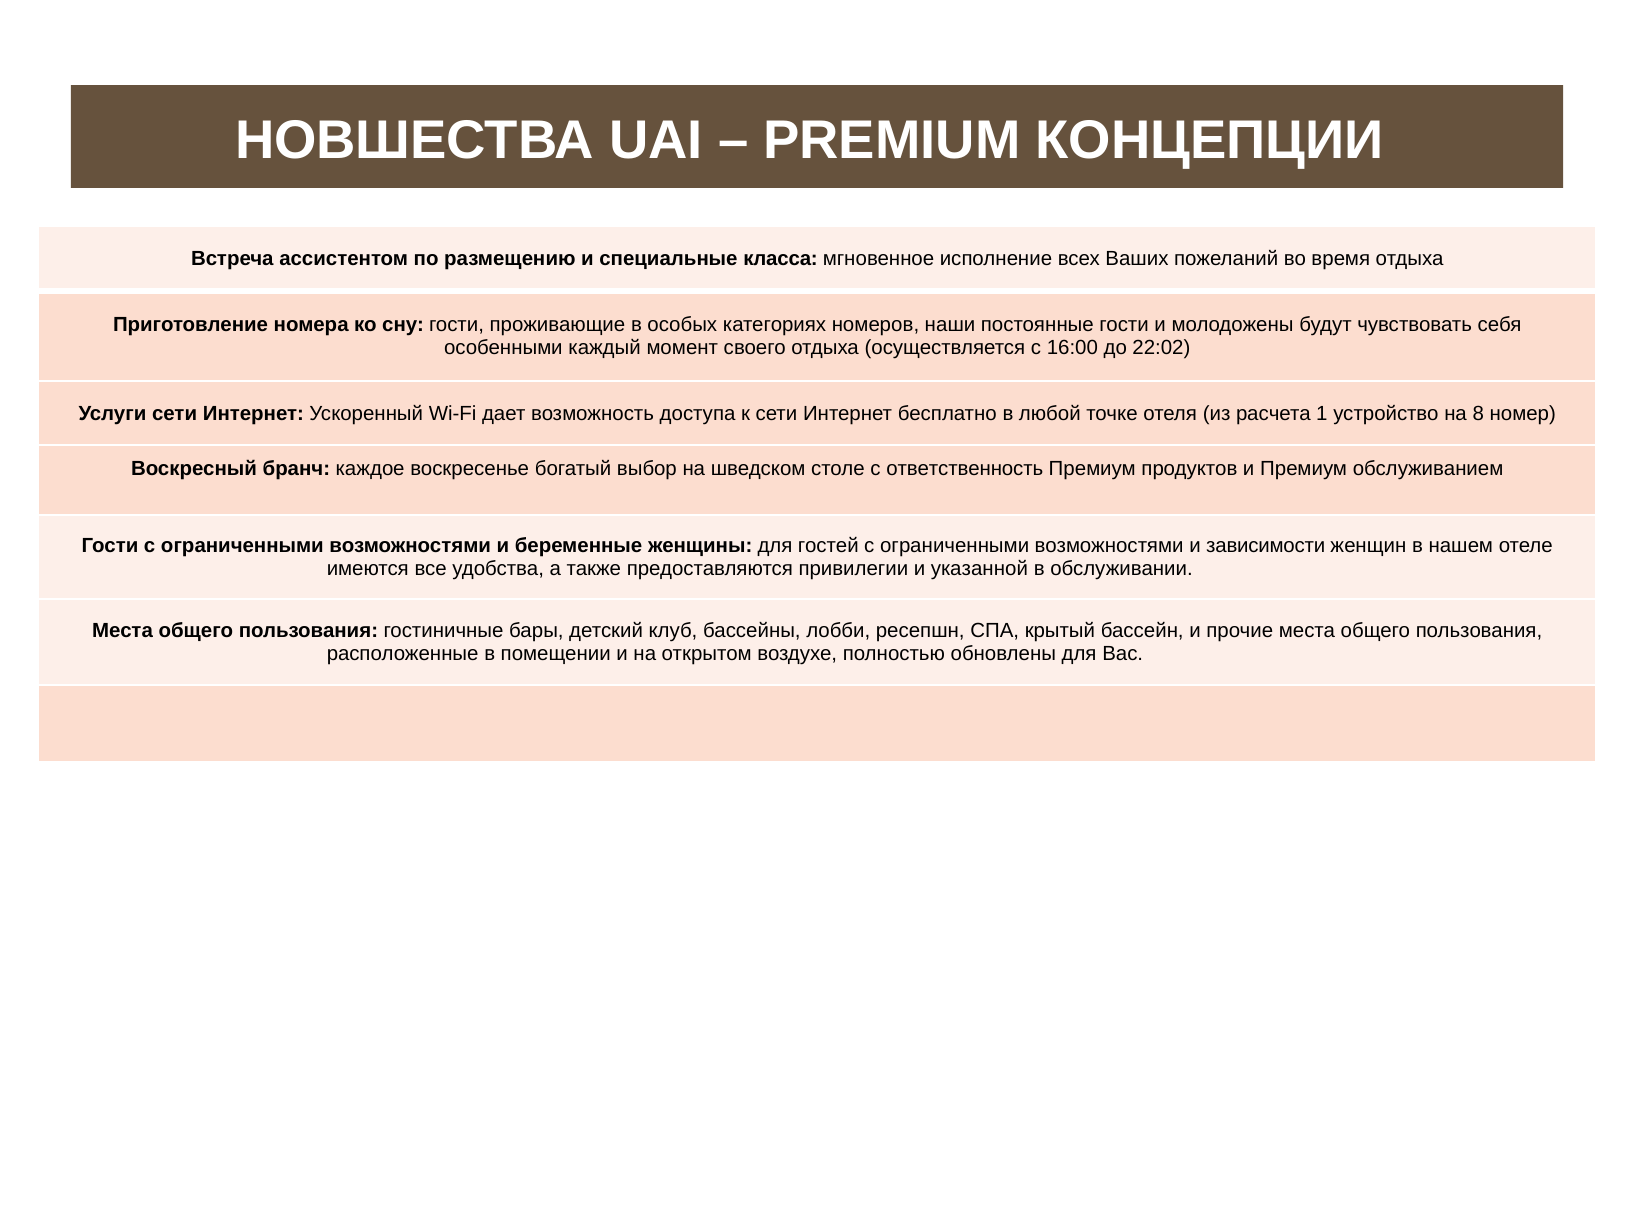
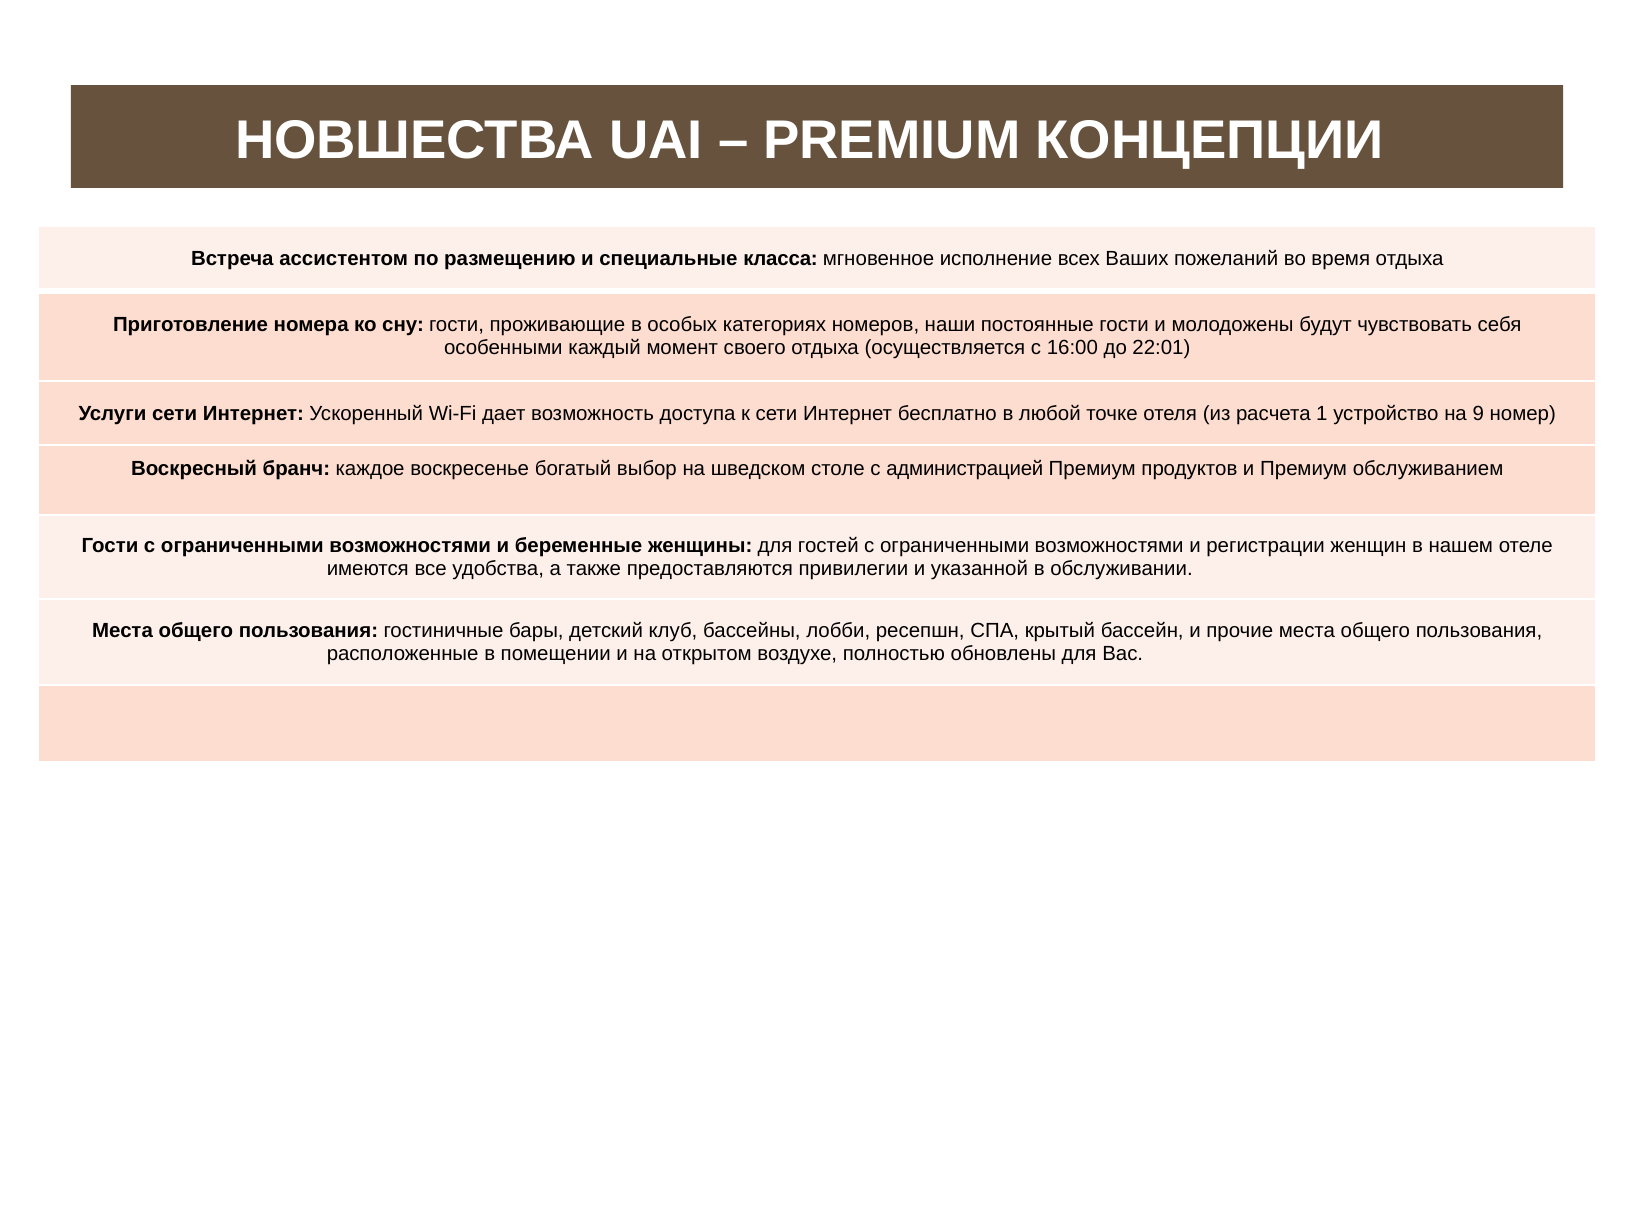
22:02: 22:02 -> 22:01 (1161, 348)
8: 8 -> 9 (1478, 414)
ответственность: ответственность -> администрацией (965, 469)
зависимости: зависимости -> регистрации (1266, 546)
